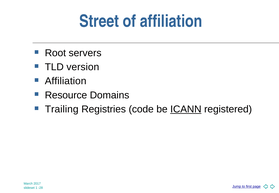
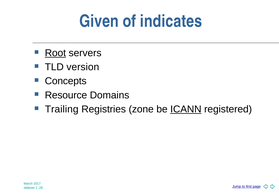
Street: Street -> Given (99, 21)
of affiliation: affiliation -> indicates (171, 21)
Root underline: none -> present (55, 53)
Affiliation: Affiliation -> Concepts (66, 81)
code: code -> zone (141, 109)
